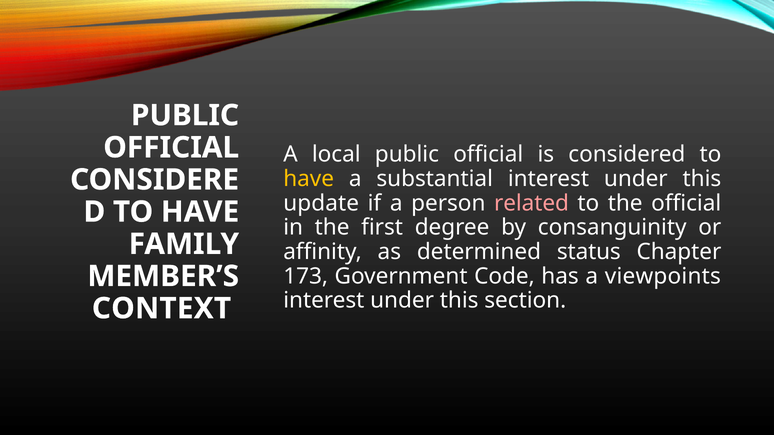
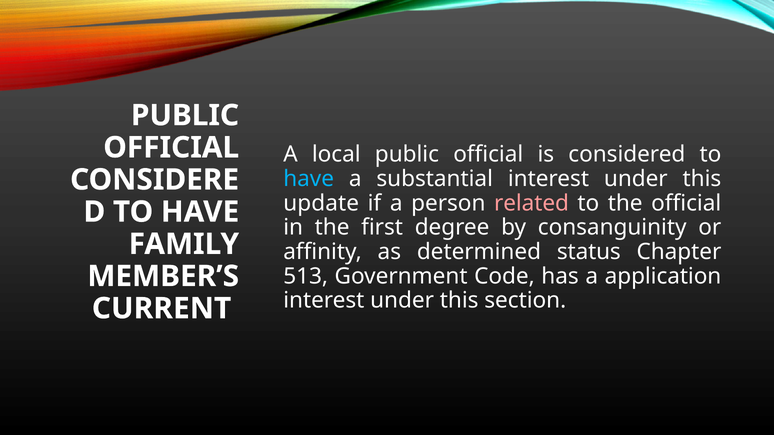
have colour: yellow -> light blue (309, 179)
173: 173 -> 513 (306, 276)
viewpoints: viewpoints -> application (663, 276)
CONTEXT: CONTEXT -> CURRENT (162, 309)
